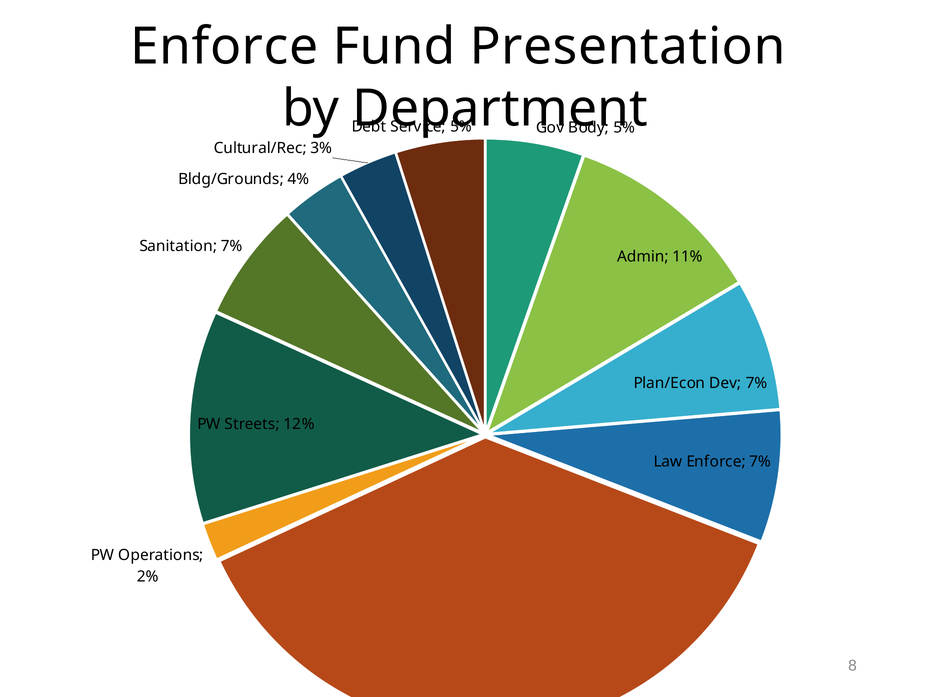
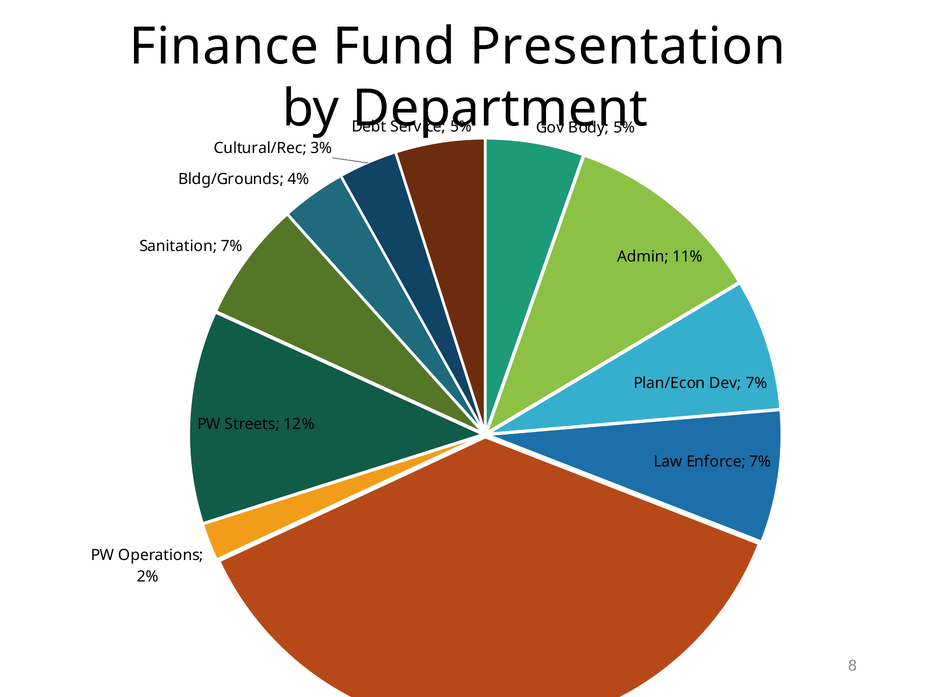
Enforce: Enforce -> Finance (224, 47)
